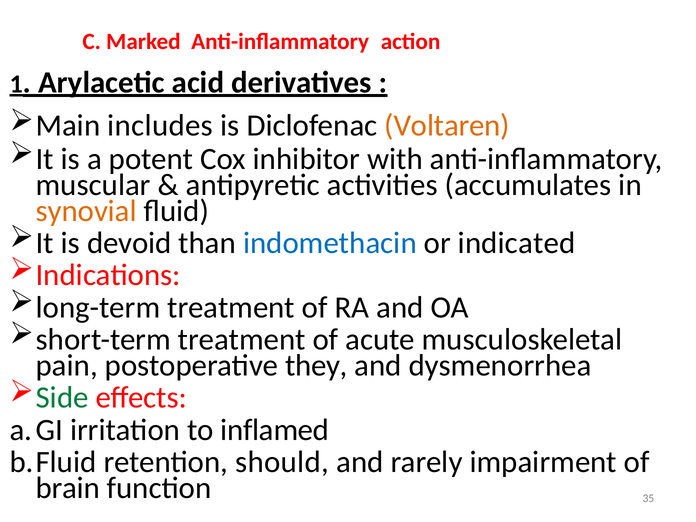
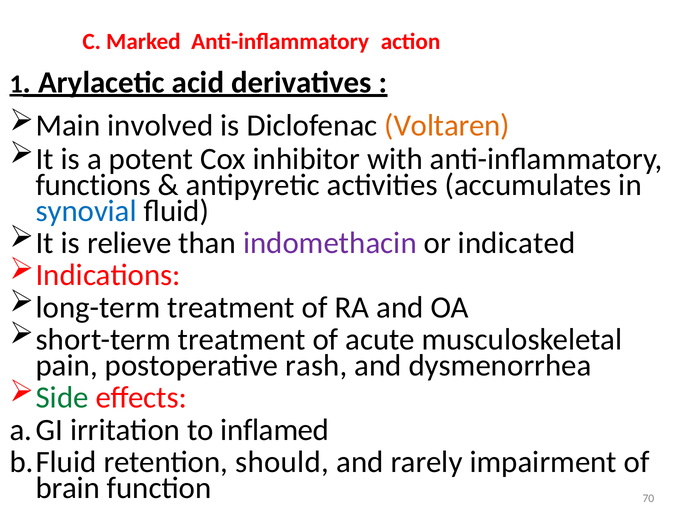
includes: includes -> involved (160, 126)
muscular: muscular -> functions (93, 185)
synovial colour: orange -> blue (86, 211)
devoid: devoid -> relieve (129, 243)
indomethacin colour: blue -> purple (330, 243)
they: they -> rash (316, 366)
35: 35 -> 70 (648, 498)
